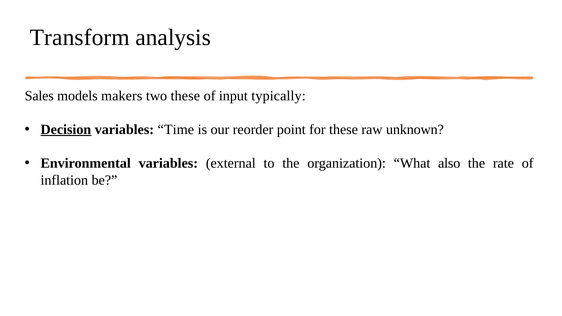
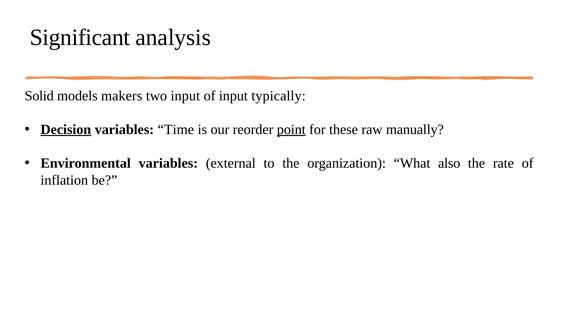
Transform: Transform -> Significant (80, 37)
Sales: Sales -> Solid (39, 96)
two these: these -> input (185, 96)
point underline: none -> present (291, 130)
unknown: unknown -> manually (415, 130)
